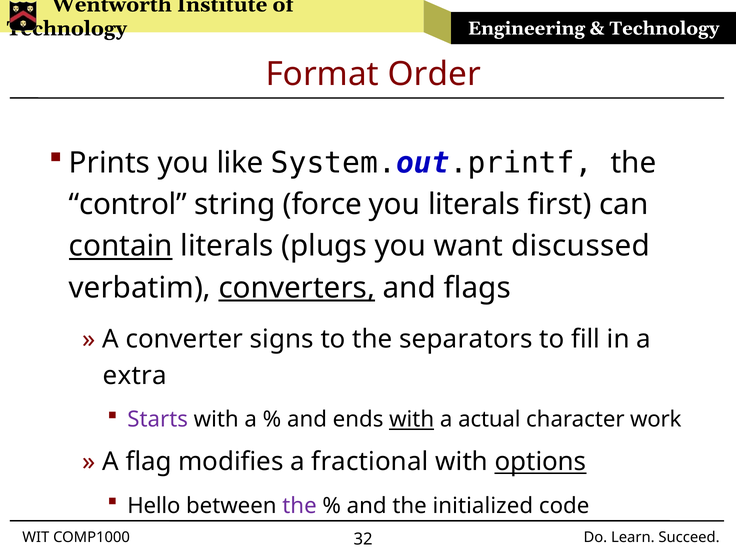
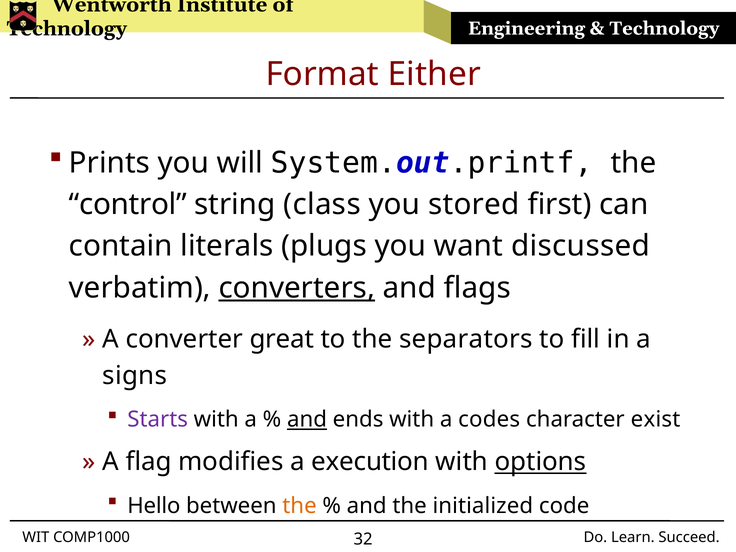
Order: Order -> Either (434, 74)
like: like -> will (240, 163)
force: force -> class (322, 204)
you literals: literals -> stored (474, 204)
contain underline: present -> none (121, 246)
signs: signs -> great (282, 339)
extra: extra -> signs (135, 376)
and underline: none -> present (307, 420)
with underline: present -> none (412, 420)
actual: actual -> codes (489, 420)
work: work -> exist (656, 420)
fractional: fractional -> execution (370, 462)
the colour: purple -> orange (300, 506)
